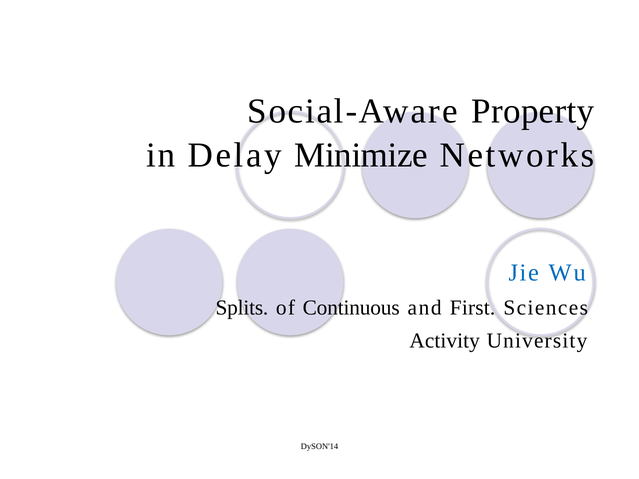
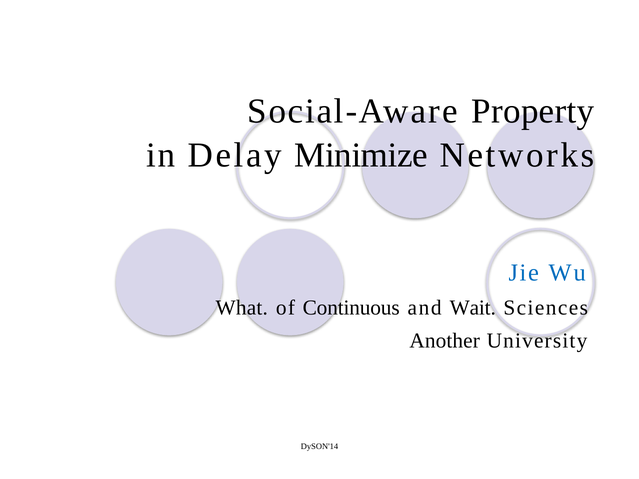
Splits: Splits -> What (242, 308)
First: First -> Wait (473, 308)
Activity: Activity -> Another (445, 341)
